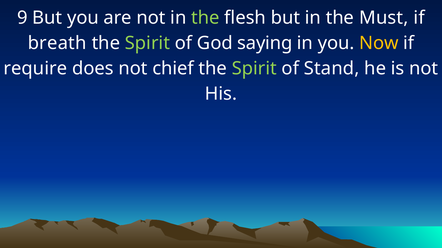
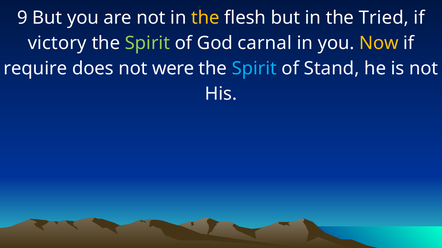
the colour: light green -> yellow (205, 18)
Must: Must -> Tried (384, 18)
breath: breath -> victory (57, 43)
saying: saying -> carnal (265, 43)
chief: chief -> were (173, 69)
Spirit colour: light green -> light blue (254, 69)
